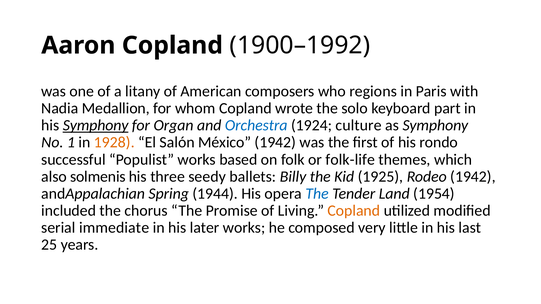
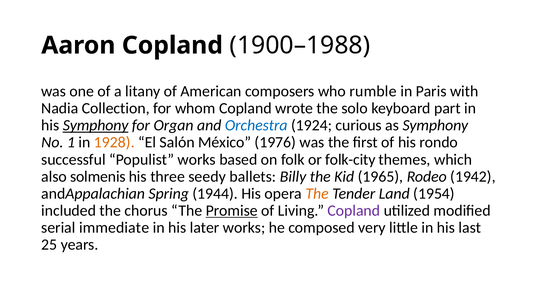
1900–1992: 1900–1992 -> 1900–1988 (300, 45)
regions: regions -> rumble (373, 91)
Medallion: Medallion -> Collection (116, 109)
culture: culture -> curious (359, 126)
México 1942: 1942 -> 1976 (275, 143)
folk-life: folk-life -> folk-city (350, 160)
1925: 1925 -> 1965 (380, 177)
The colour: blue -> orange (317, 194)
Promise underline: none -> present (232, 211)
Copland colour: orange -> purple (354, 211)
